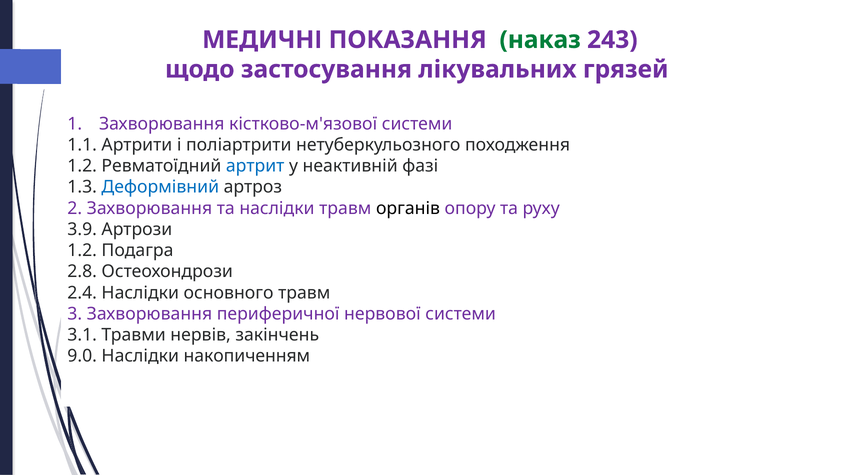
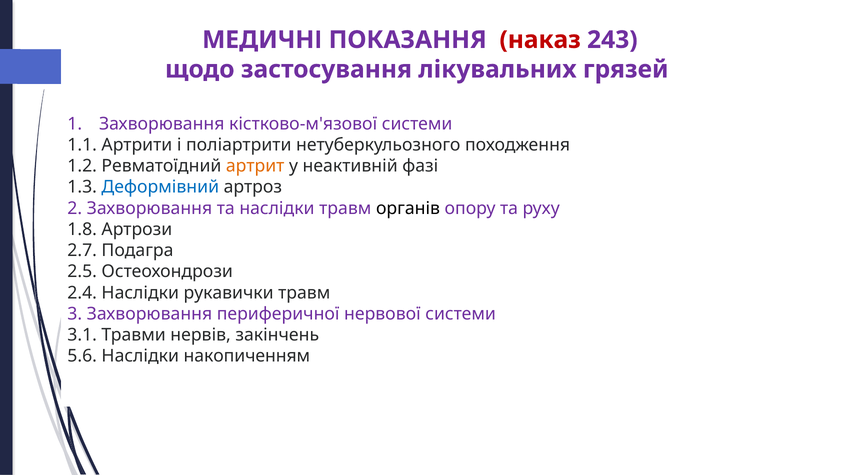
наказ colour: green -> red (540, 40)
артрит colour: blue -> orange (255, 166)
3.9: 3.9 -> 1.8 (82, 230)
1.2: 1.2 -> 2.7 (82, 251)
2.8: 2.8 -> 2.5 (82, 272)
основного: основного -> рукавички (229, 293)
9.0: 9.0 -> 5.6 (82, 356)
